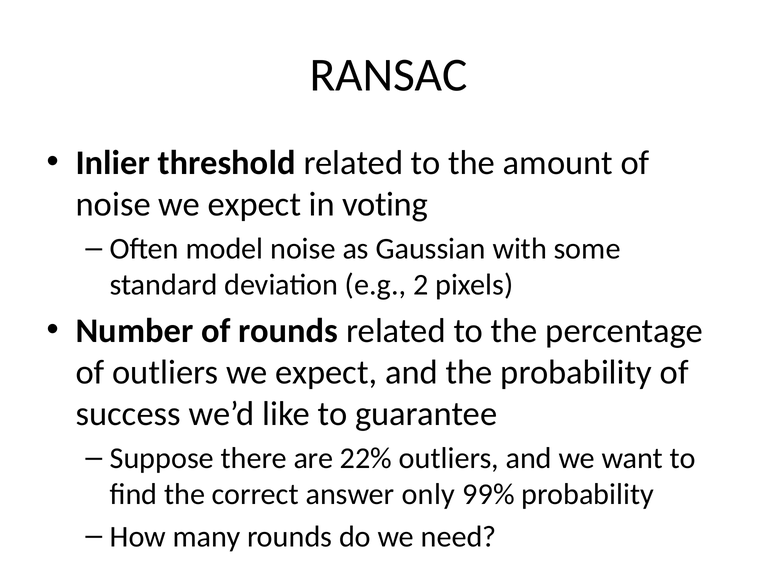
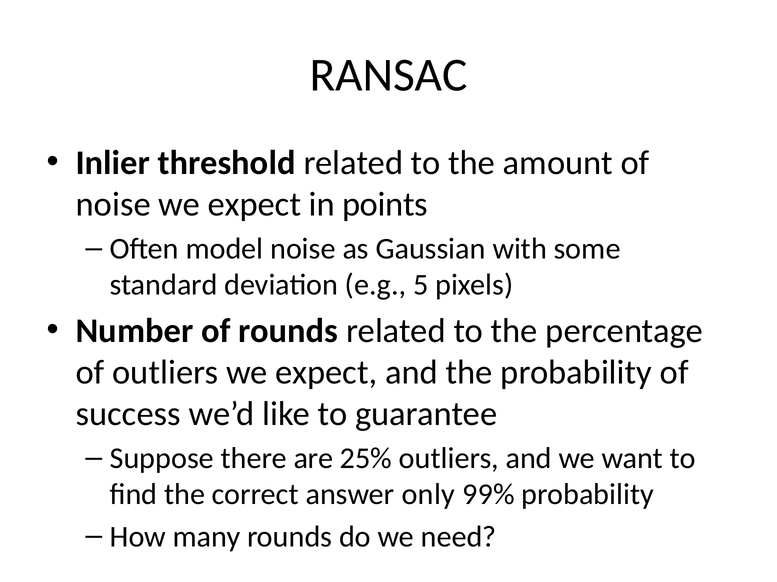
voting: voting -> points (385, 205)
2: 2 -> 5 (421, 285)
22%: 22% -> 25% (366, 459)
